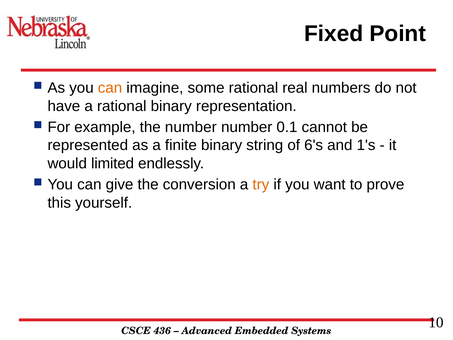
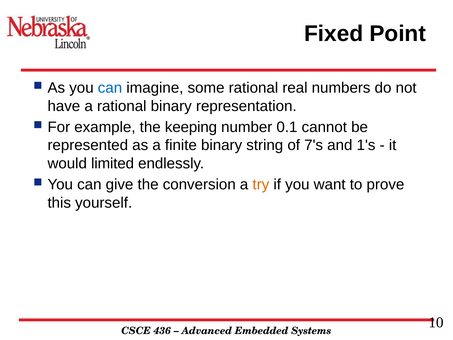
can colour: orange -> blue (110, 88)
the number: number -> keeping (191, 127)
6's: 6's -> 7's (314, 145)
